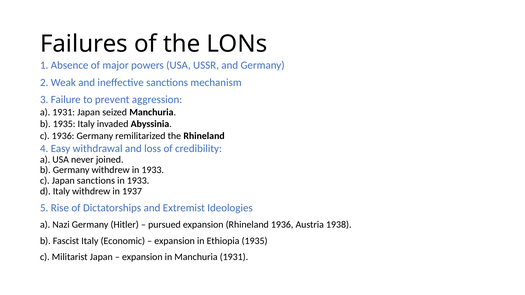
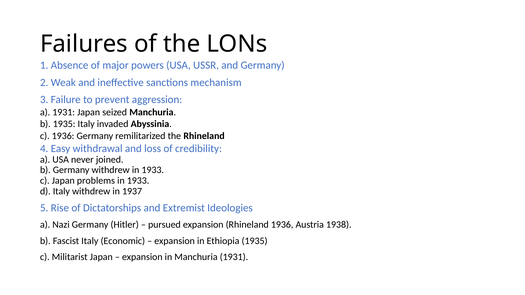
Japan sanctions: sanctions -> problems (96, 181)
